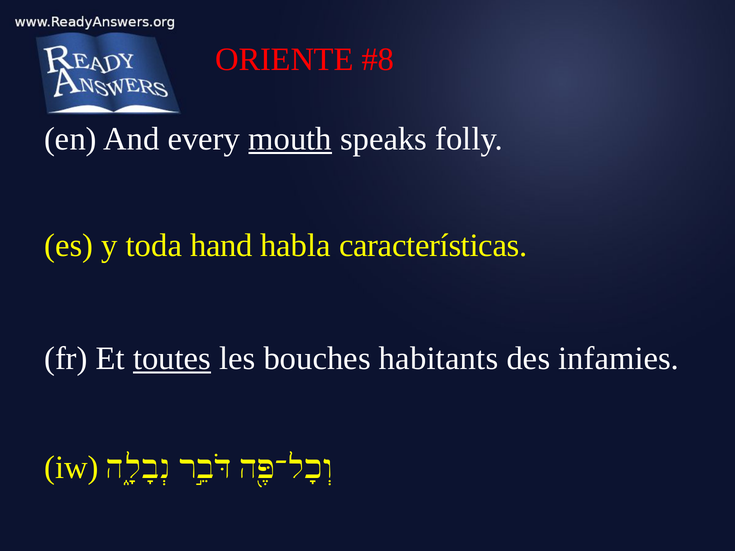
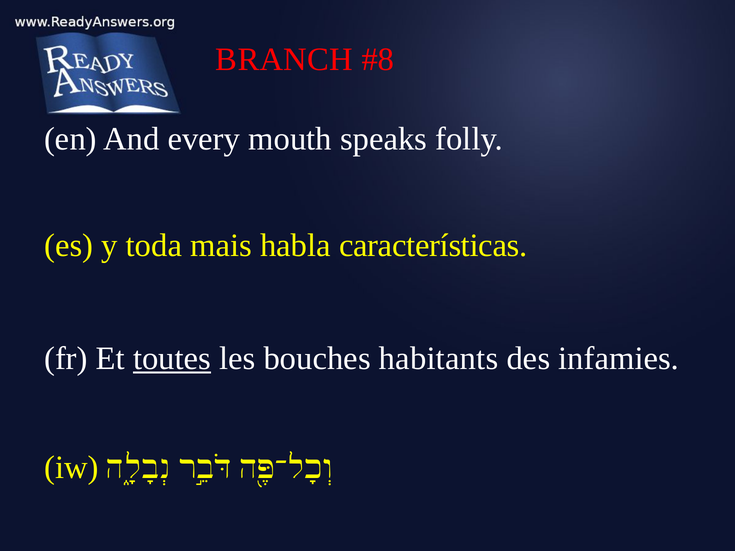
ORIENTE: ORIENTE -> BRANCH (284, 60)
mouth underline: present -> none (290, 139)
hand: hand -> mais (221, 245)
